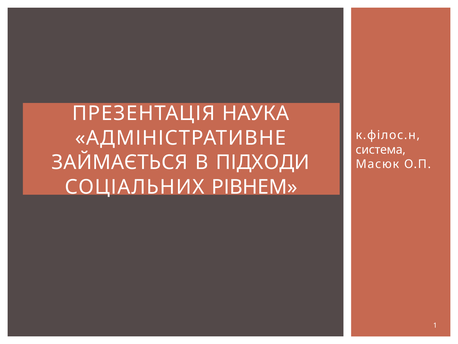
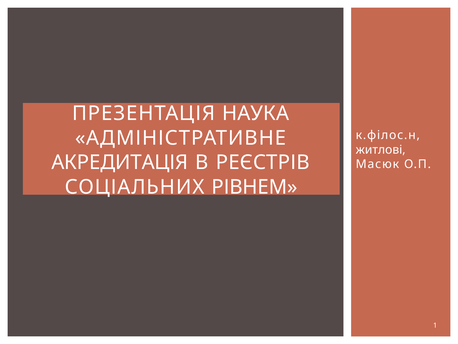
система: система -> житлові (381, 149)
ЗАЙМАЄТЬСЯ: ЗАЙМАЄТЬСЯ -> АКРЕДИТАЦІЯ (120, 162)
ПІДХОДИ: ПІДХОДИ -> РЕЄСТРІВ (263, 162)
